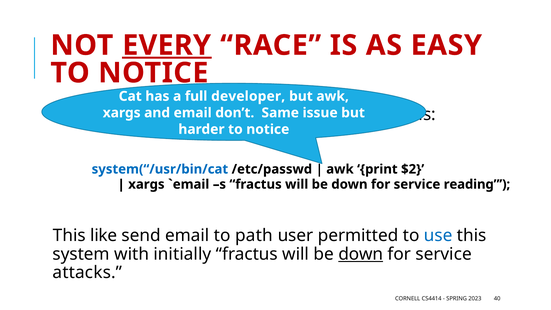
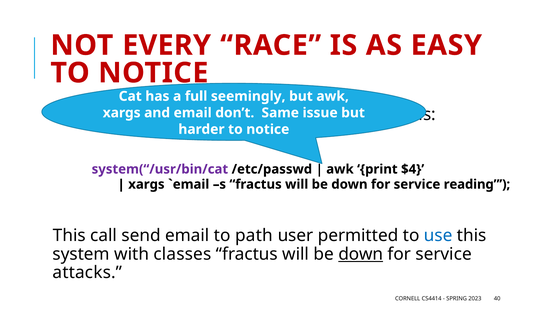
EVERY underline: present -> none (167, 45)
developer: developer -> seemingly (248, 96)
system(“/usr/bin/cat colour: blue -> purple (160, 169)
$2: $2 -> $4 (413, 169)
like: like -> call (104, 235)
initially: initially -> classes (182, 254)
